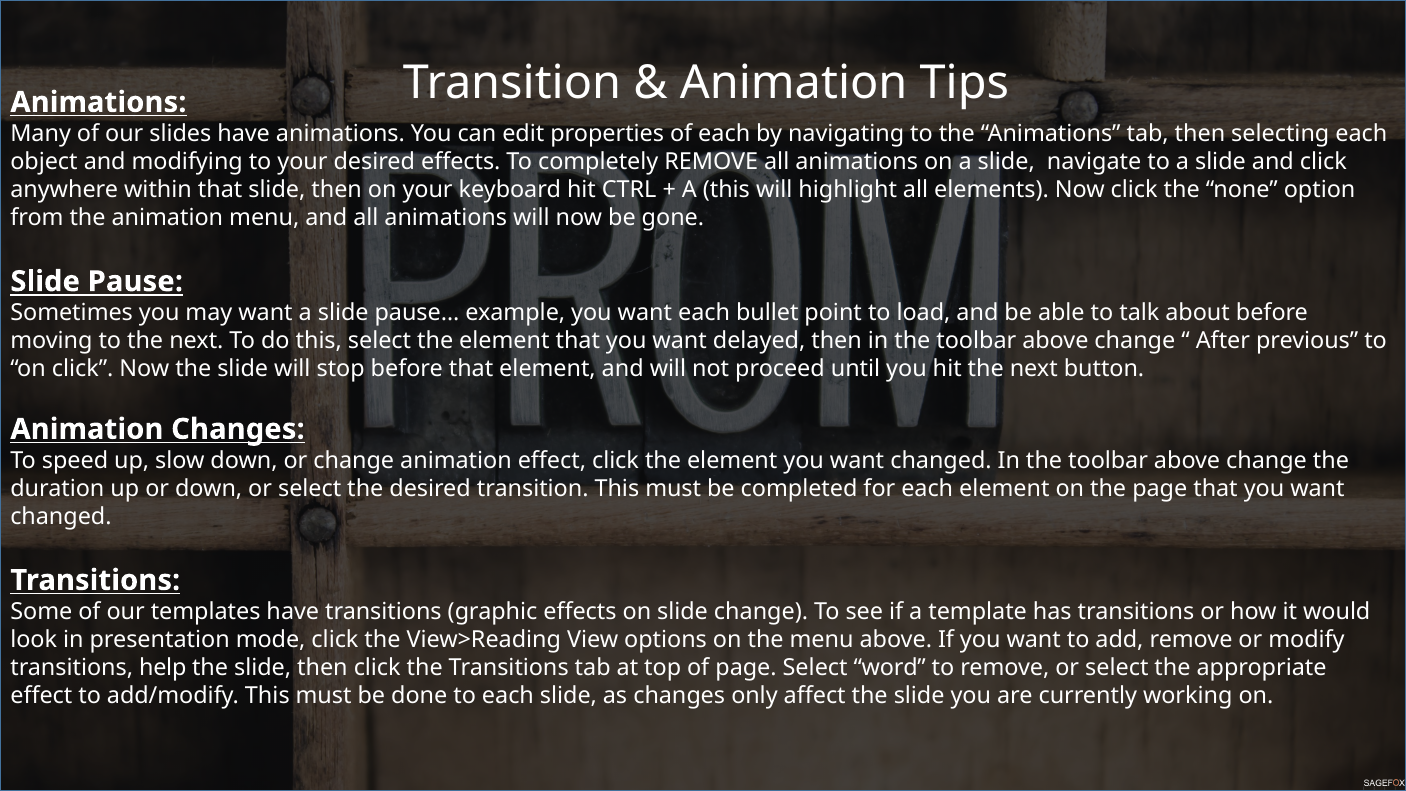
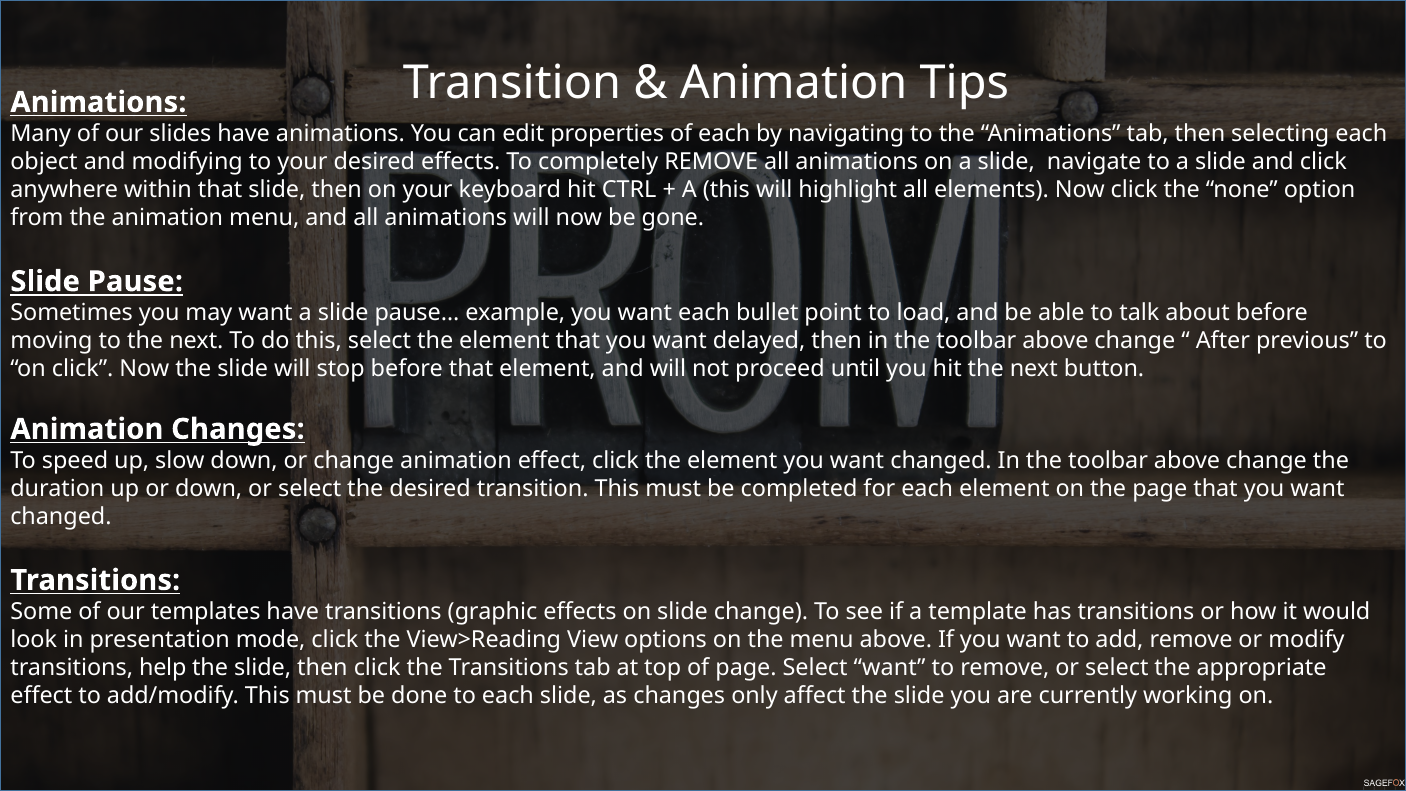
Select word: word -> want (890, 668)
